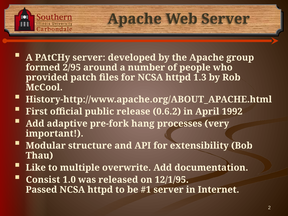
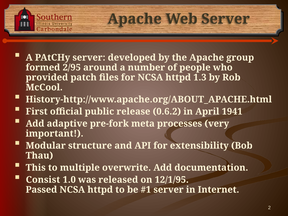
1992: 1992 -> 1941 (232, 111)
hang: hang -> meta (143, 124)
Like: Like -> This (36, 168)
